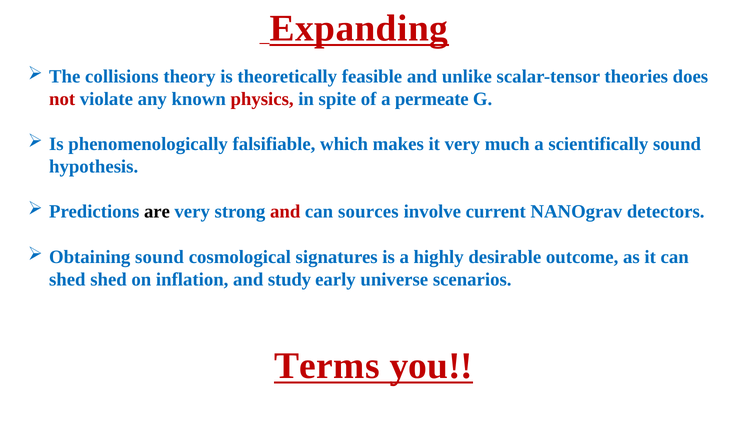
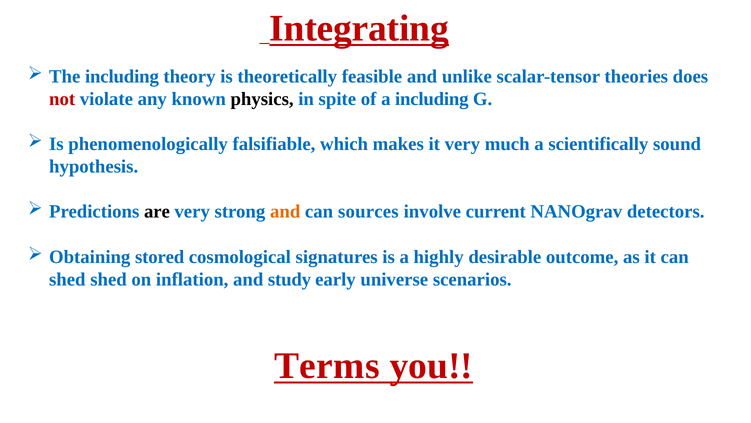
Expanding: Expanding -> Integrating (359, 29)
The collisions: collisions -> including (122, 76)
physics colour: red -> black (262, 99)
a permeate: permeate -> including (432, 99)
and colour: red -> orange (285, 211)
Obtaining sound: sound -> stored (160, 257)
